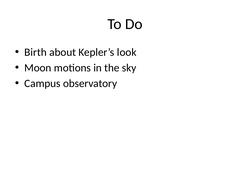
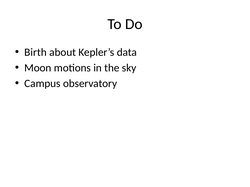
look: look -> data (127, 52)
